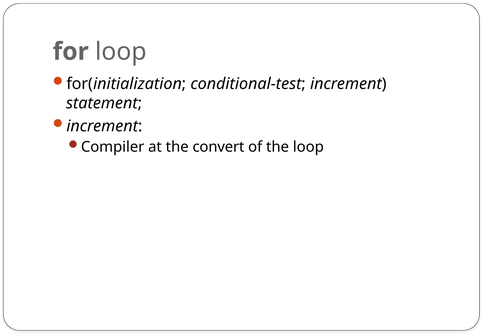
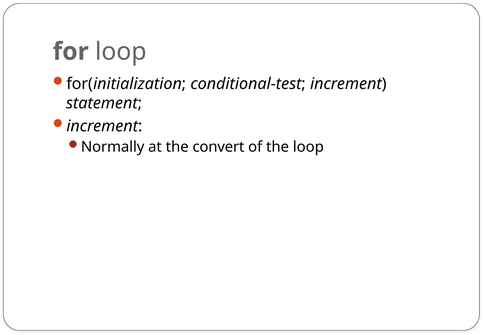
Compiler: Compiler -> Normally (113, 147)
